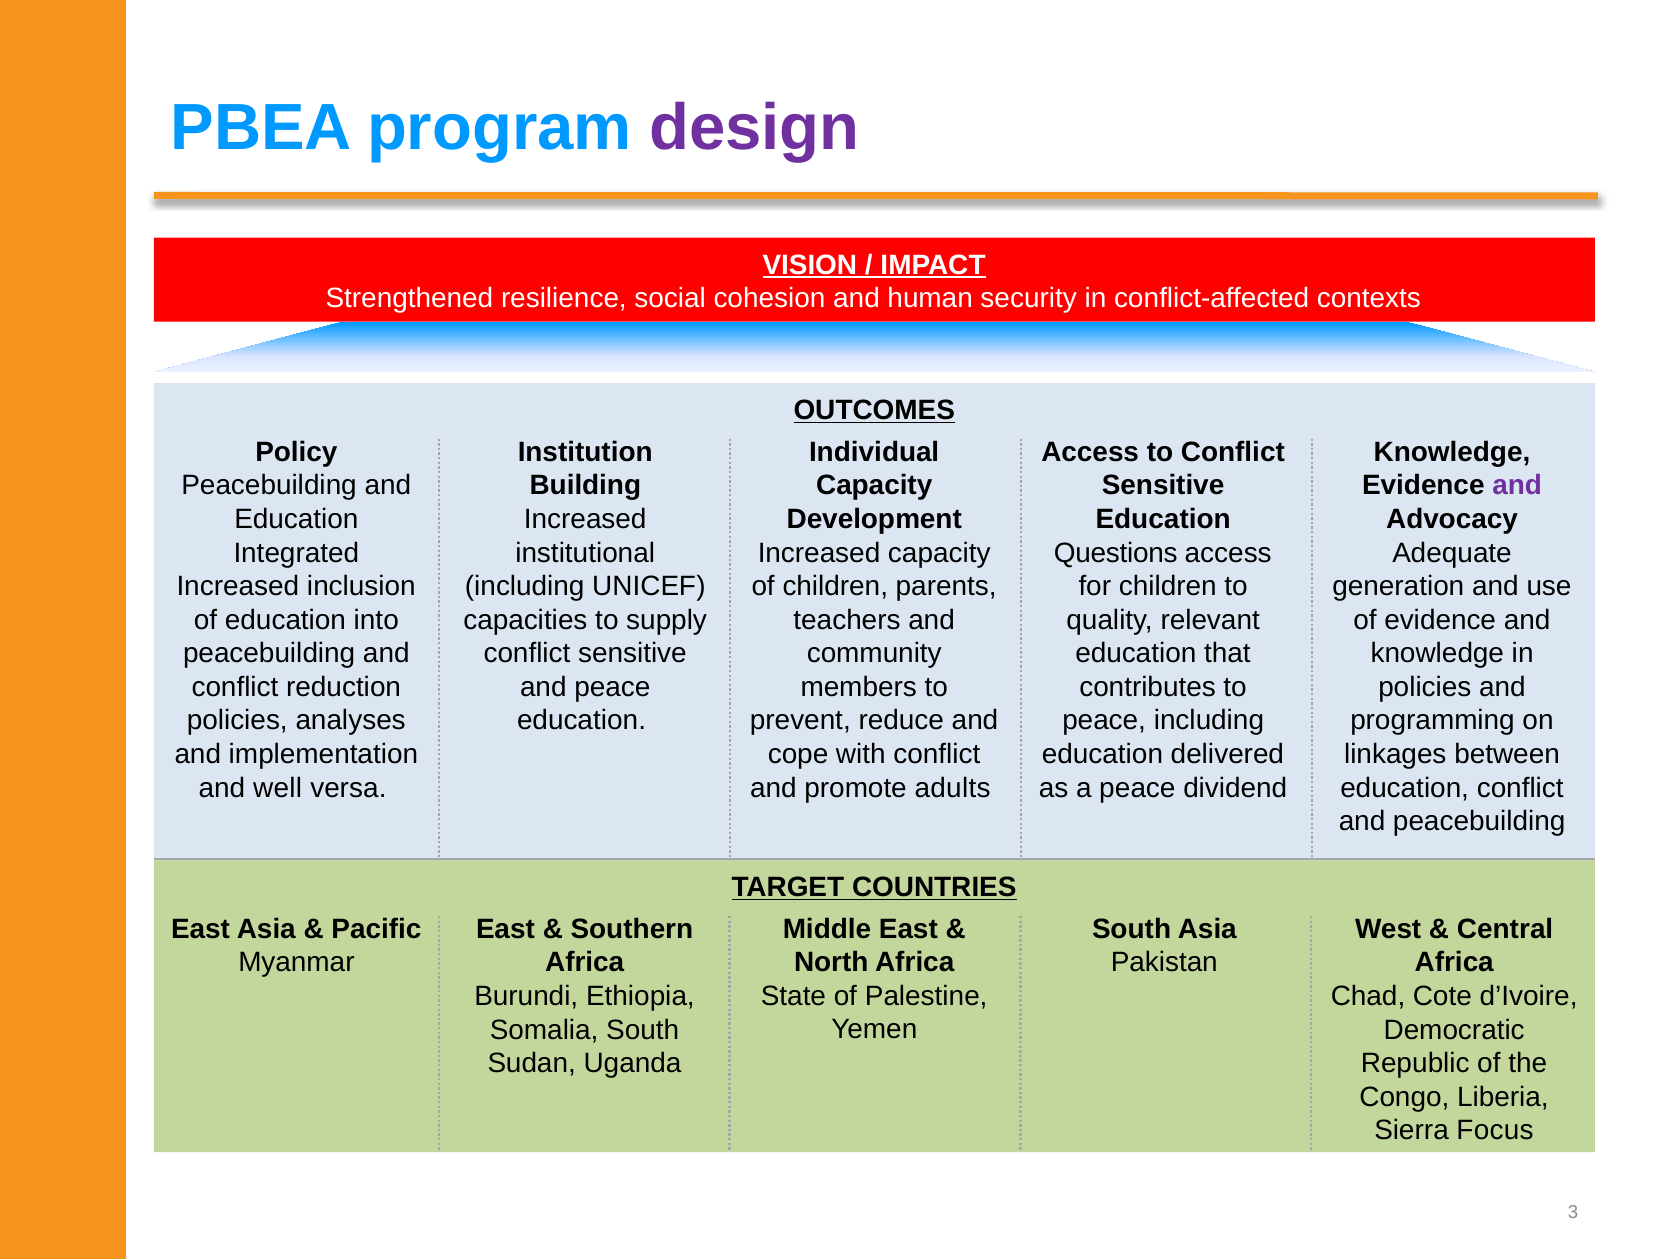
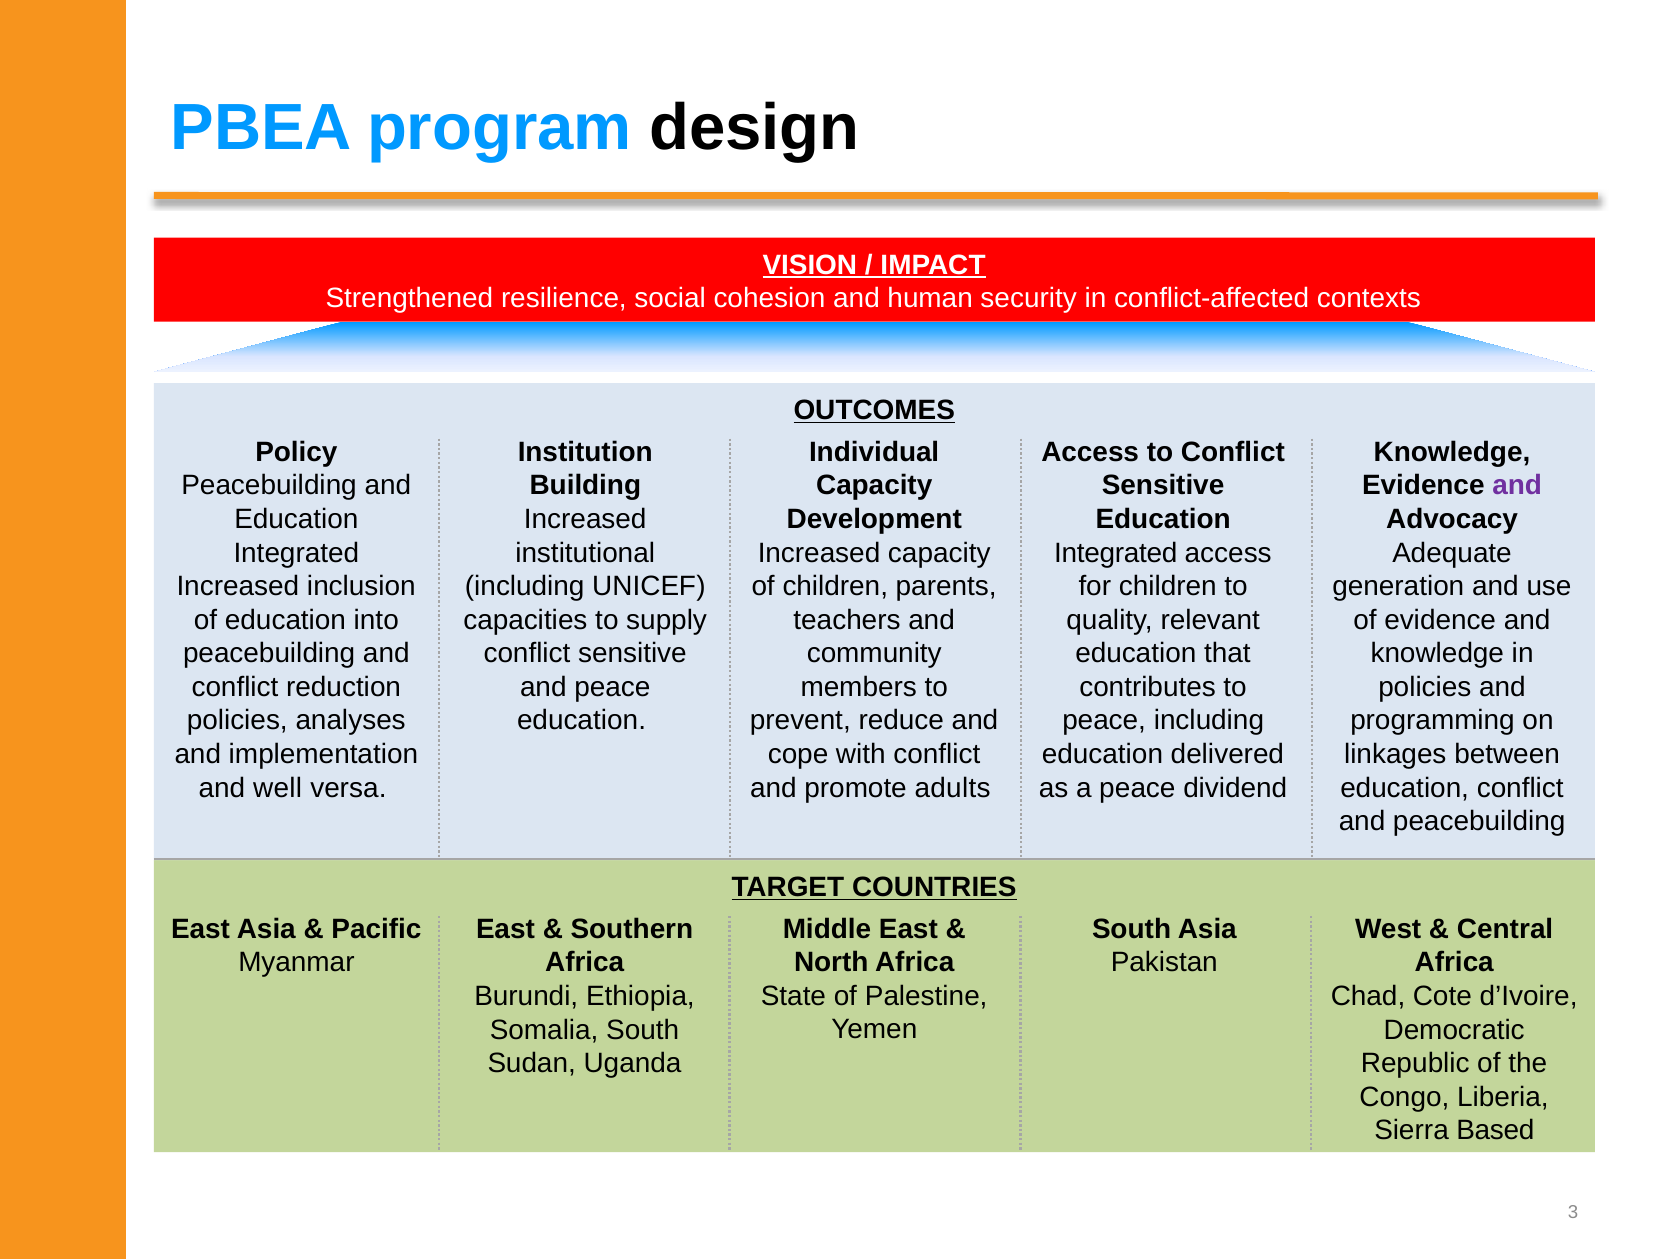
design colour: purple -> black (755, 128)
Questions: Questions -> Integrated (1116, 553)
Focus: Focus -> Based (1495, 1131)
